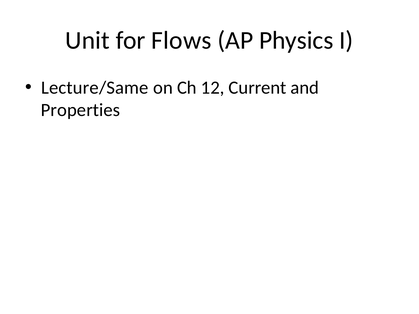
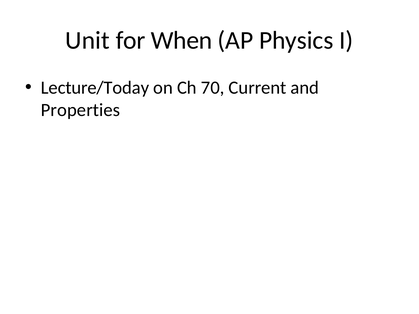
Flows: Flows -> When (182, 41)
Lecture/Same: Lecture/Same -> Lecture/Today (95, 88)
12: 12 -> 70 (213, 88)
